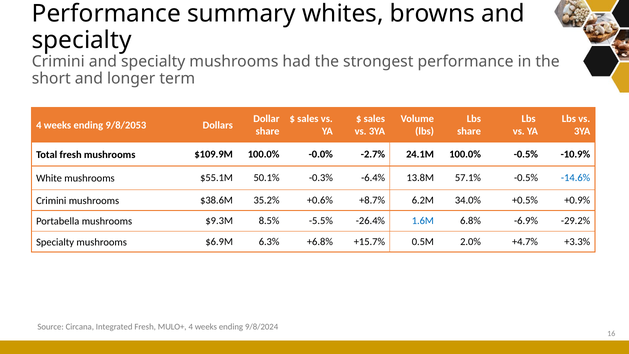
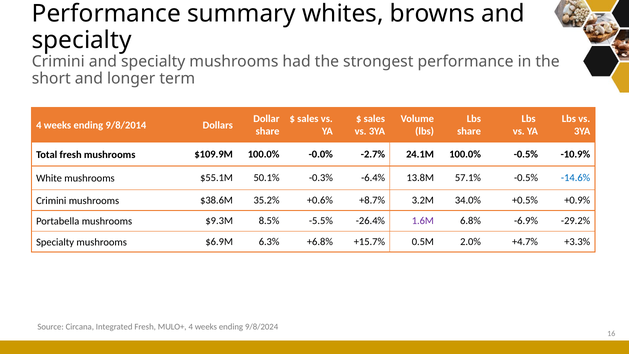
9/8/2053: 9/8/2053 -> 9/8/2014 (126, 125)
6.2M: 6.2M -> 3.2M (423, 200)
1.6M colour: blue -> purple (423, 221)
